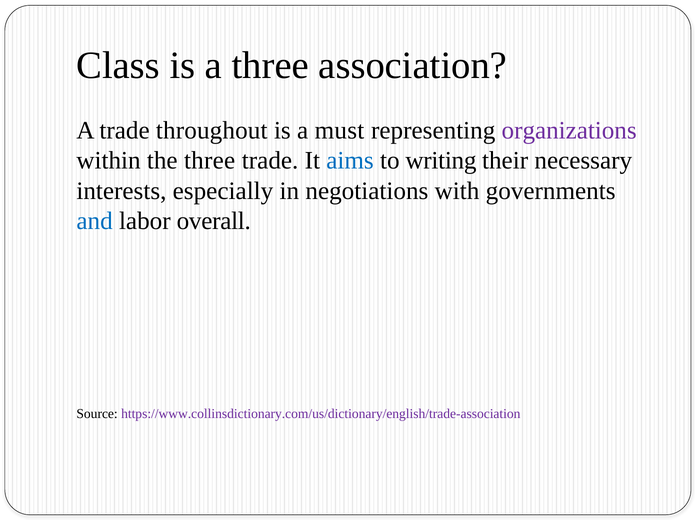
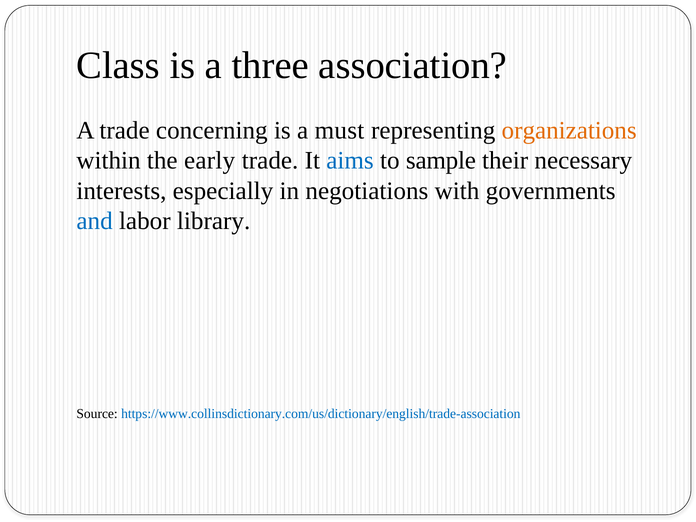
throughout: throughout -> concerning (212, 130)
organizations colour: purple -> orange (569, 130)
the three: three -> early (210, 161)
writing: writing -> sample (441, 161)
overall: overall -> library (214, 221)
https://www.collinsdictionary.com/us/dictionary/english/trade-association colour: purple -> blue (321, 414)
